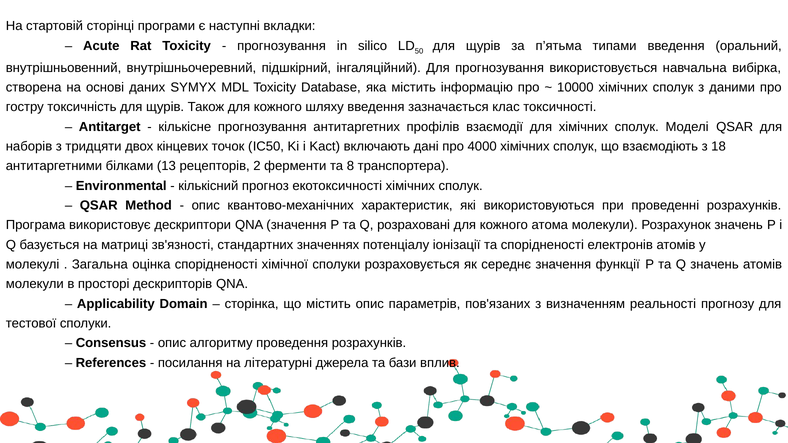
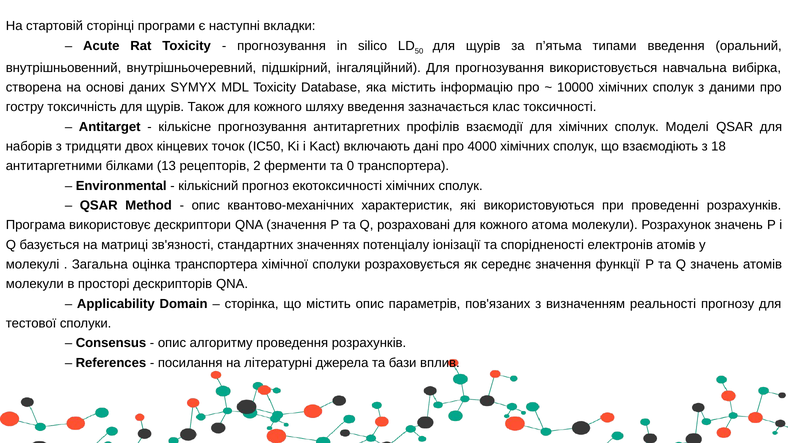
8: 8 -> 0 (350, 166)
оцінка спорідненості: спорідненості -> транспортера (216, 265)
